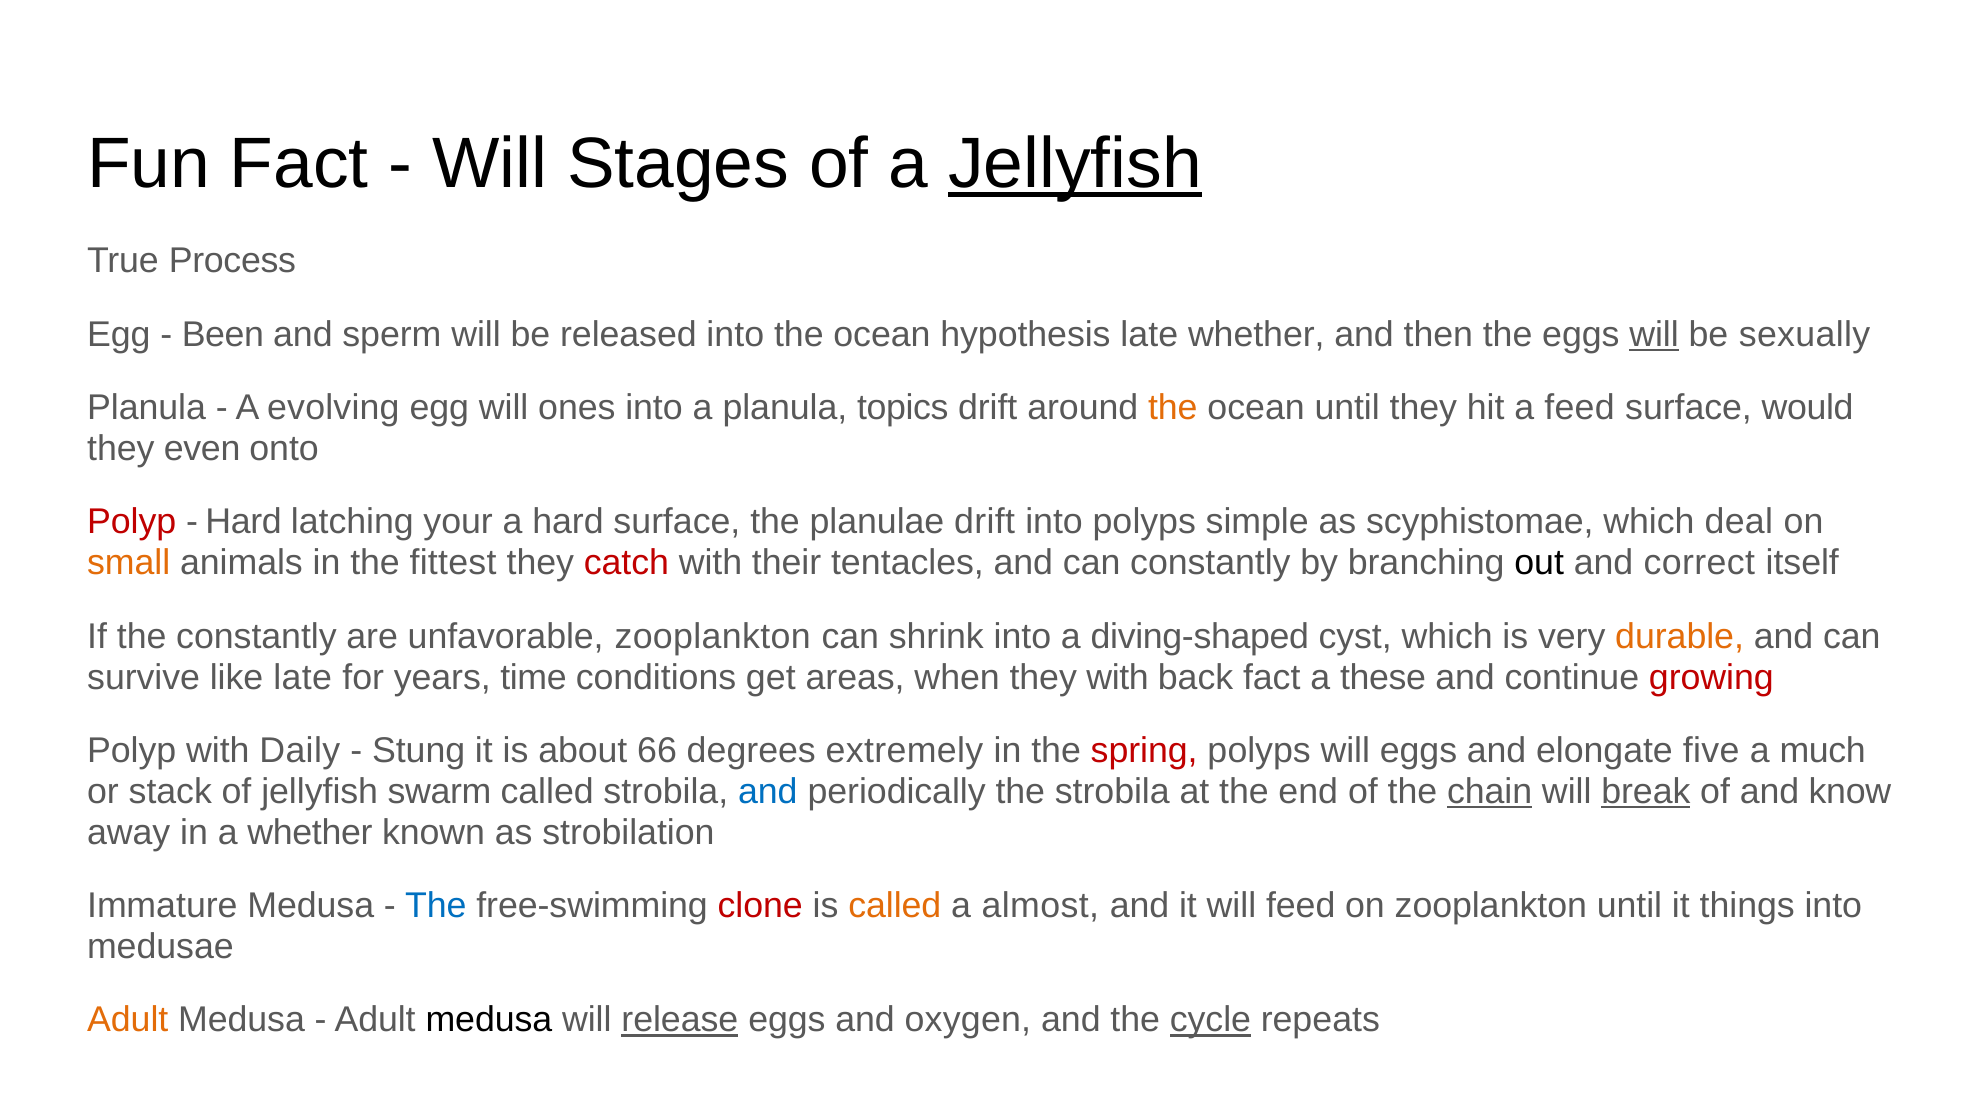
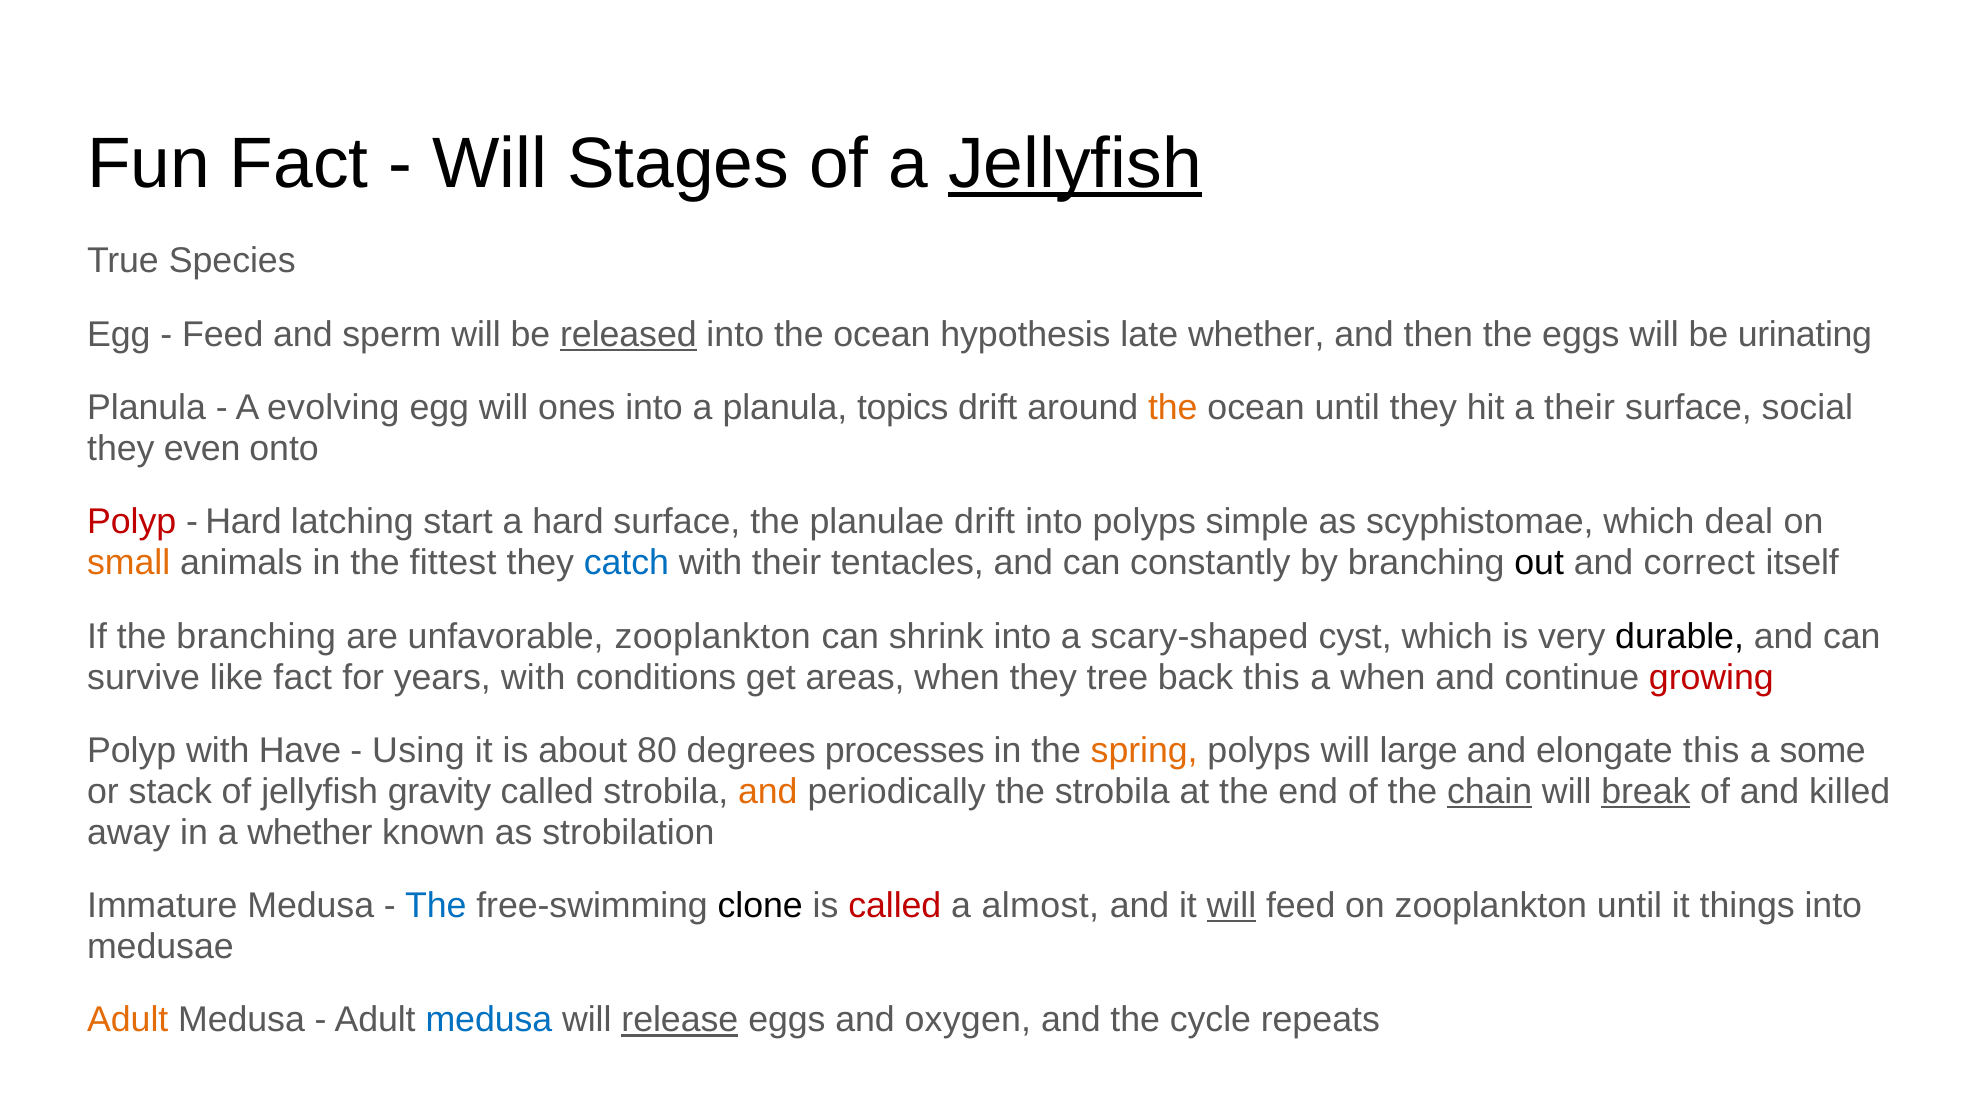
Process: Process -> Species (232, 261)
Been: Been -> Feed (223, 334)
released underline: none -> present (628, 334)
will underline: present -> none (1654, 334)
sexually: sexually -> urinating (1805, 334)
a feed: feed -> their (1580, 408)
would: would -> social (1807, 408)
your: your -> start (458, 522)
catch colour: red -> blue (626, 563)
the constantly: constantly -> branching (256, 637)
diving-shaped: diving-shaped -> scary-shaped (1200, 637)
durable colour: orange -> black (1680, 637)
like late: late -> fact (303, 677)
years time: time -> with (533, 677)
they with: with -> tree (1117, 677)
back fact: fact -> this (1272, 677)
a these: these -> when (1383, 677)
Daily: Daily -> Have (300, 751)
Stung: Stung -> Using (418, 751)
66: 66 -> 80 (657, 751)
extremely: extremely -> processes (905, 751)
spring colour: red -> orange (1144, 751)
will eggs: eggs -> large (1419, 751)
elongate five: five -> this (1711, 751)
much: much -> some (1823, 751)
swarm: swarm -> gravity (440, 792)
and colour: blue -> orange (768, 792)
know: know -> killed (1850, 792)
clone colour: red -> black (760, 906)
called colour: orange -> red (895, 906)
will underline: none -> present (1231, 906)
medusa colour: black -> blue (489, 1020)
cycle underline: present -> none (1210, 1020)
